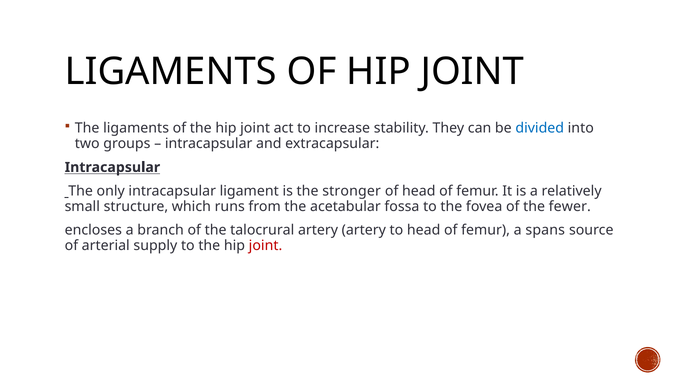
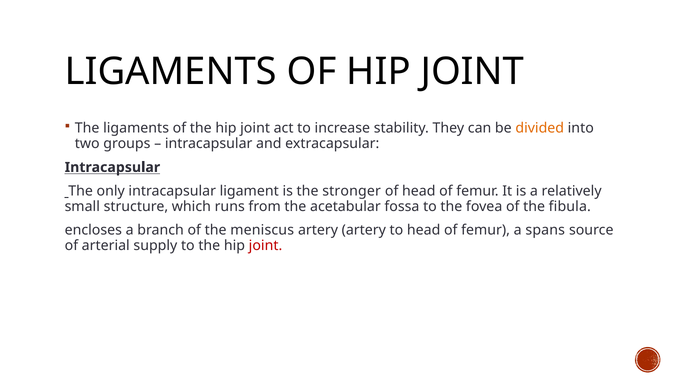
divided colour: blue -> orange (540, 128)
fewer: fewer -> fibula (570, 206)
talocrural: talocrural -> meniscus (262, 230)
